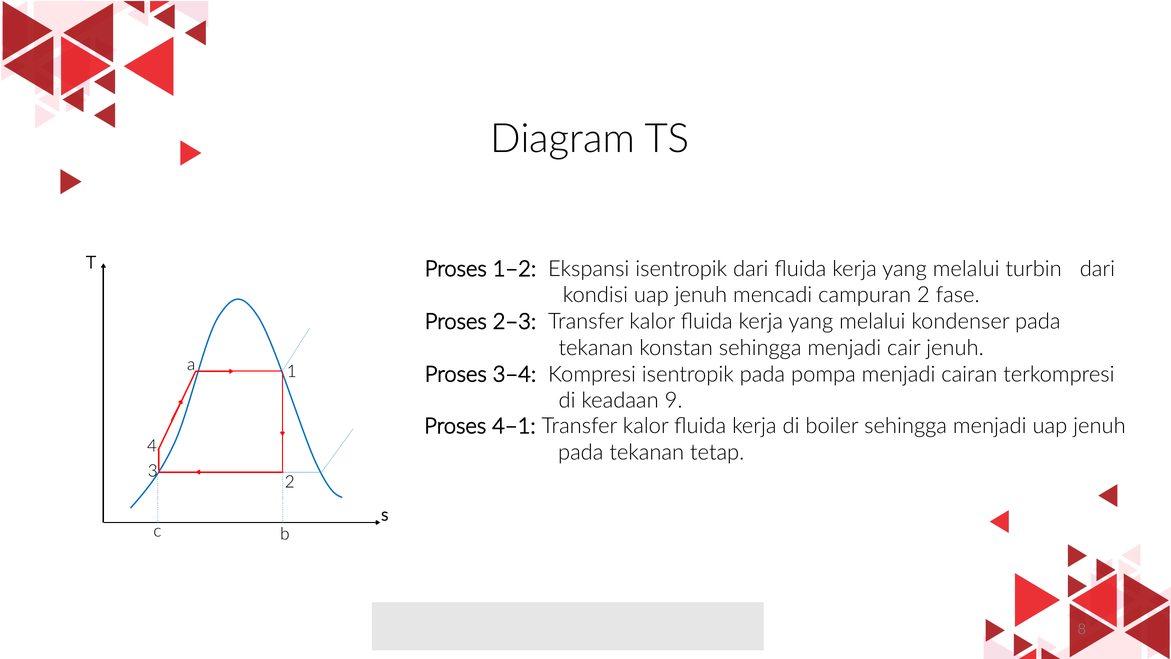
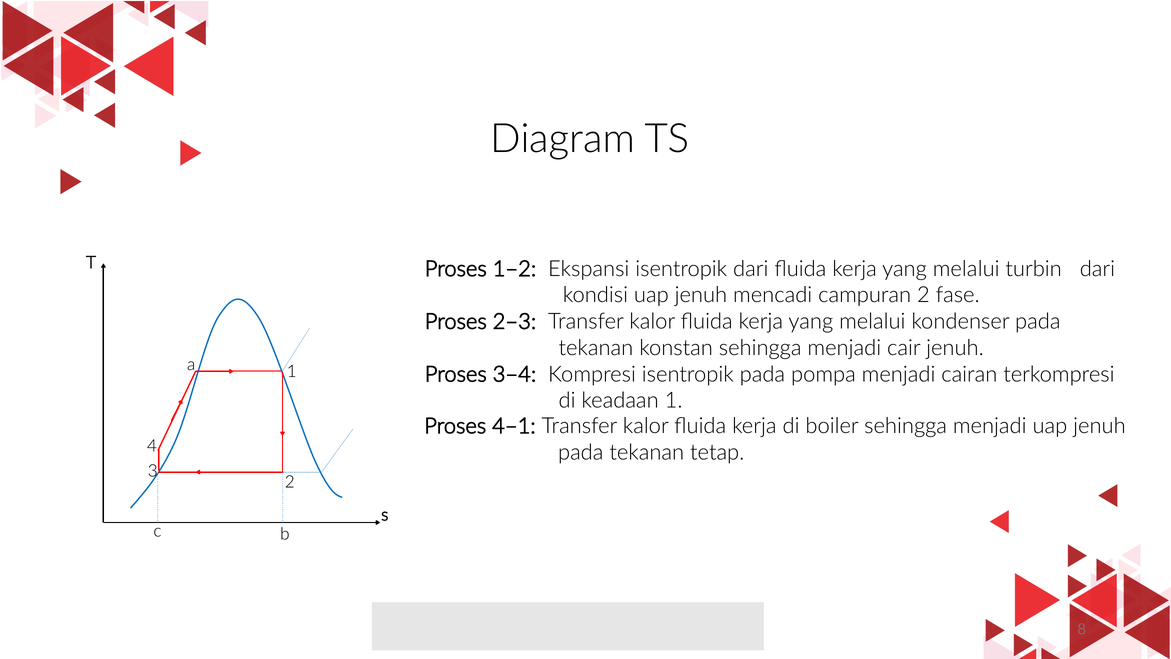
keadaan 9: 9 -> 1 (674, 401)
